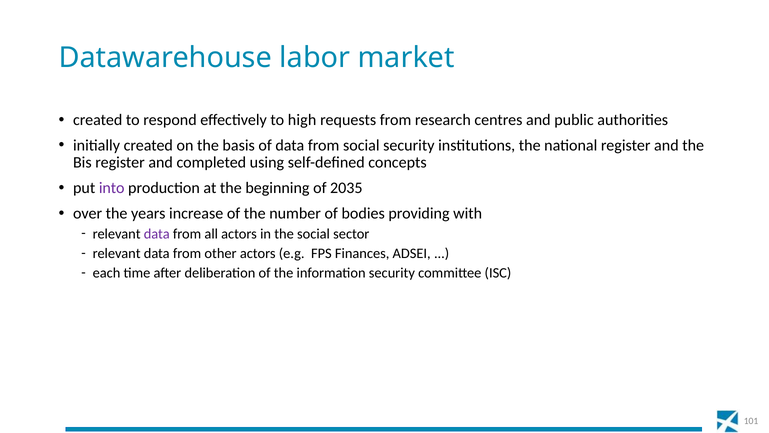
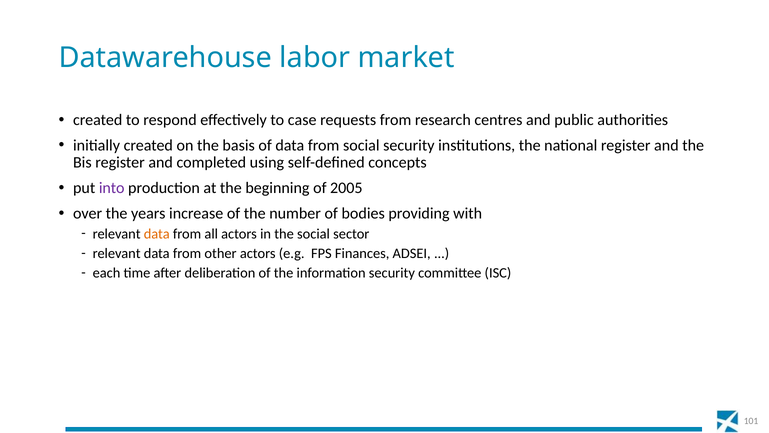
high: high -> case (302, 120)
2035: 2035 -> 2005 (346, 188)
data colour: purple -> orange (157, 234)
